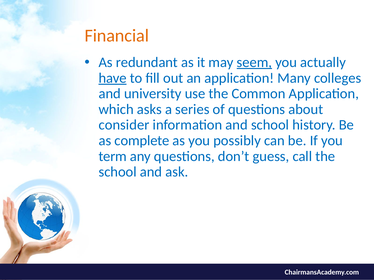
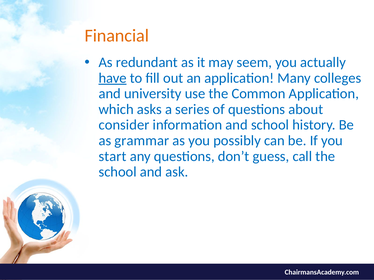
seem underline: present -> none (254, 62)
complete: complete -> grammar (142, 141)
term: term -> start (113, 157)
